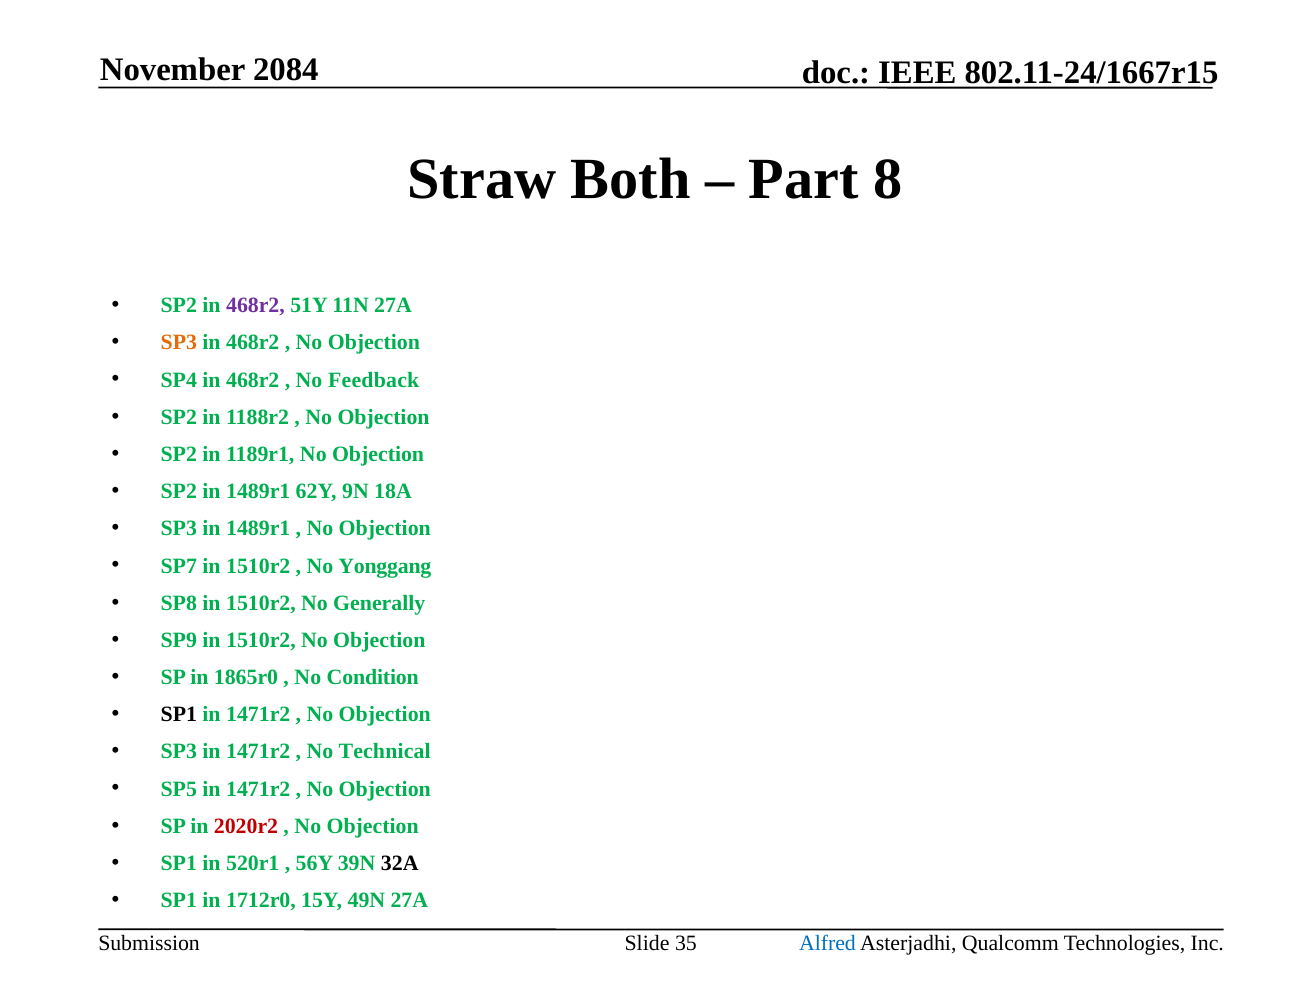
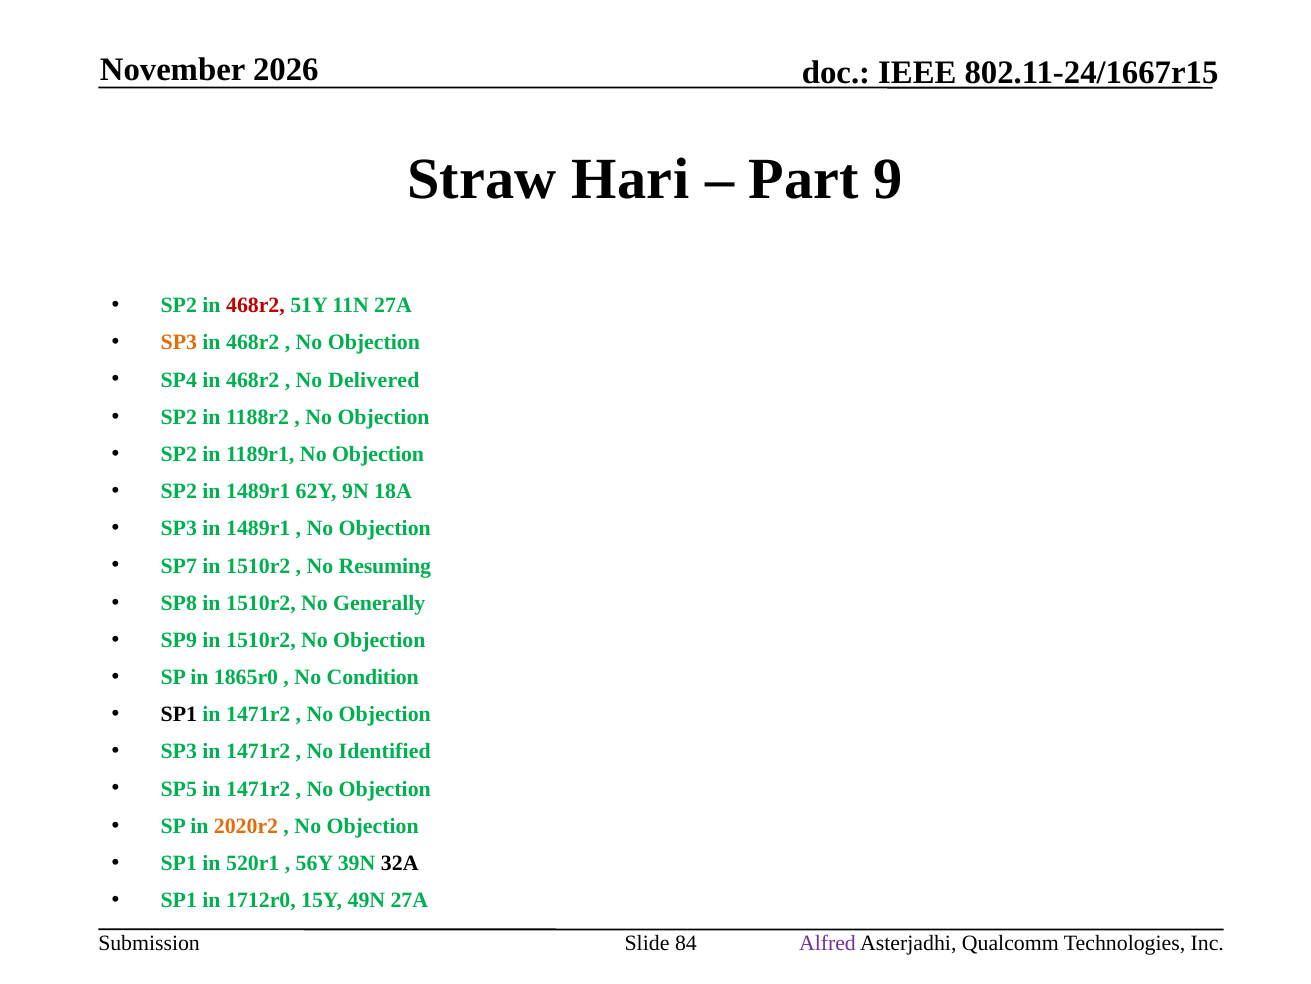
2084: 2084 -> 2026 (286, 69)
Both: Both -> Hari (630, 179)
8: 8 -> 9 (888, 179)
468r2 colour: purple -> red (255, 305)
Feedback: Feedback -> Delivered (374, 380)
Yonggang: Yonggang -> Resuming (385, 565)
Technical: Technical -> Identified (385, 751)
2020r2 colour: red -> orange (246, 826)
35: 35 -> 84 (686, 943)
Alfred colour: blue -> purple (827, 943)
